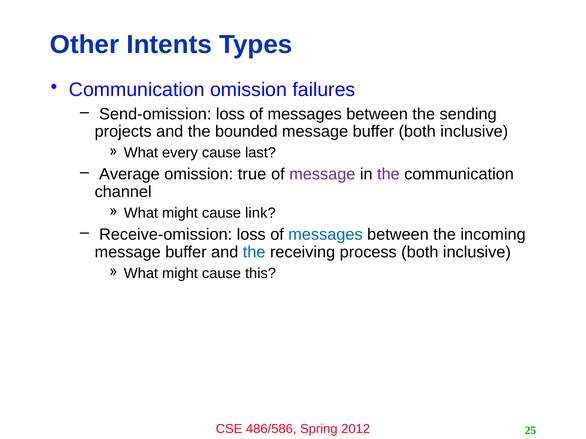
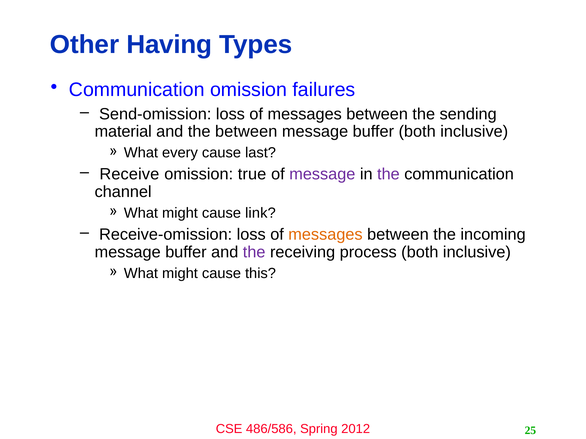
Intents: Intents -> Having (169, 45)
projects: projects -> material (123, 132)
the bounded: bounded -> between (246, 132)
Average: Average -> Receive (129, 174)
messages colour: blue -> orange (325, 235)
the colour: blue -> purple (254, 252)
